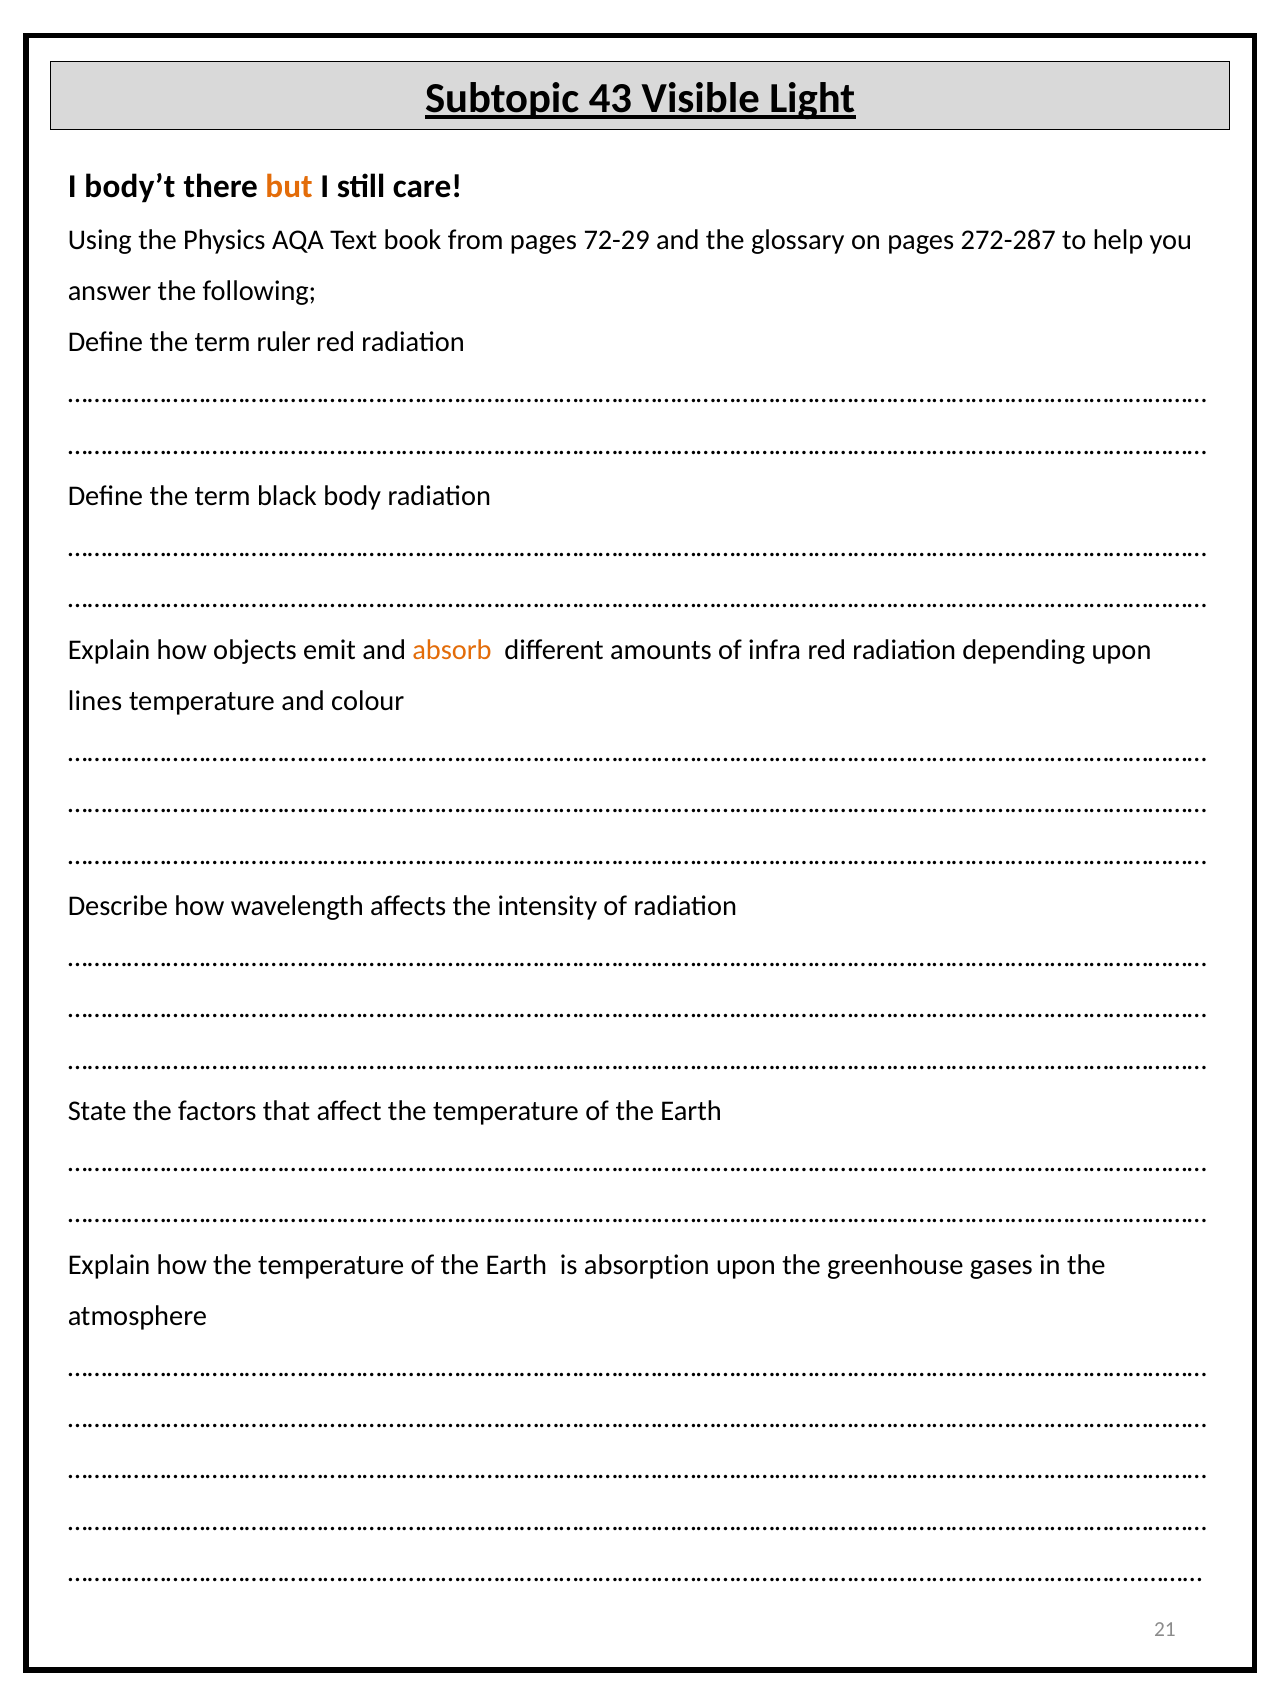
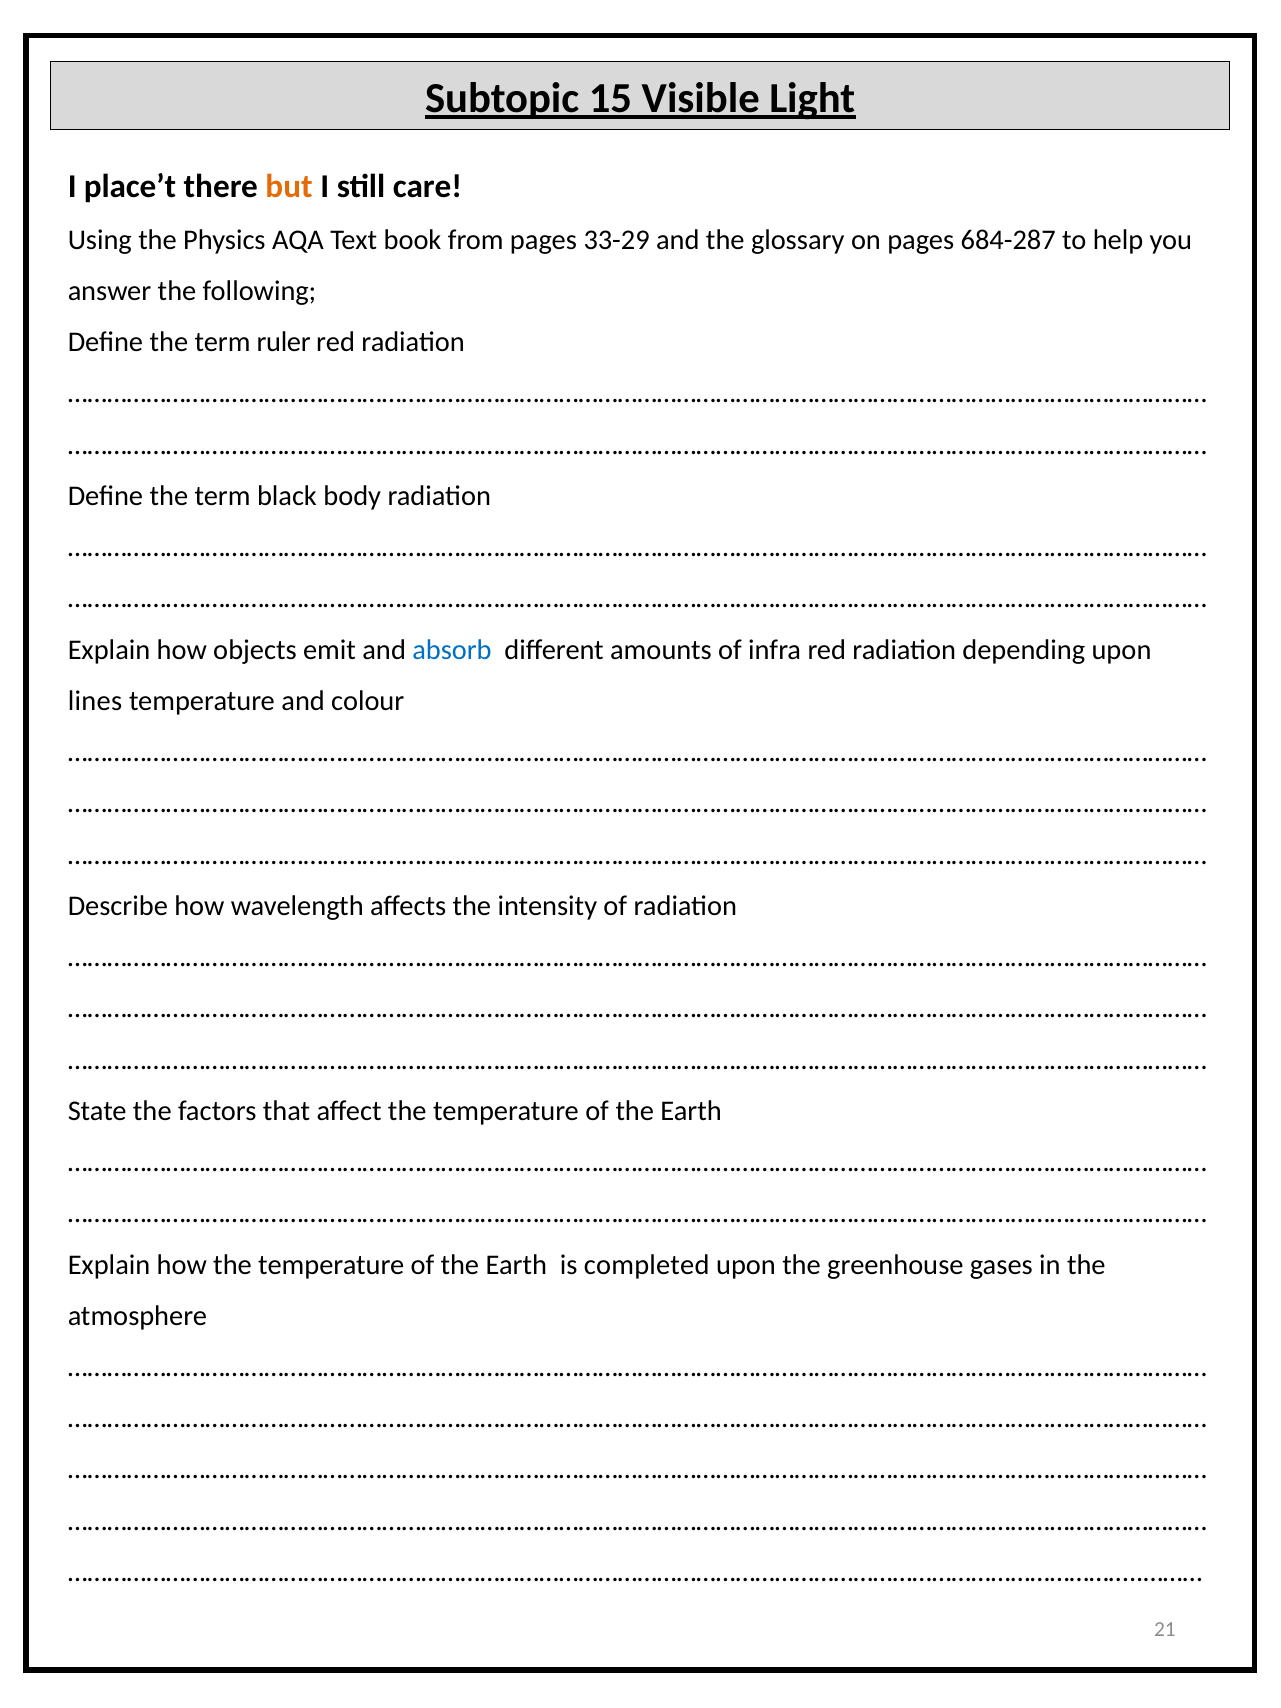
43: 43 -> 15 (610, 99)
body’t: body’t -> place’t (130, 186)
72-29: 72-29 -> 33-29 (617, 240)
272-287: 272-287 -> 684-287 (1008, 240)
absorb colour: orange -> blue (452, 650)
absorption: absorption -> completed (647, 1265)
